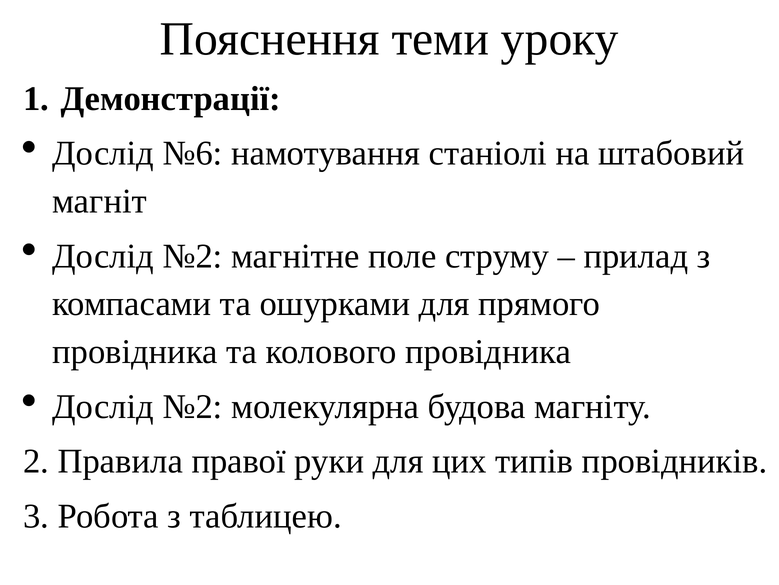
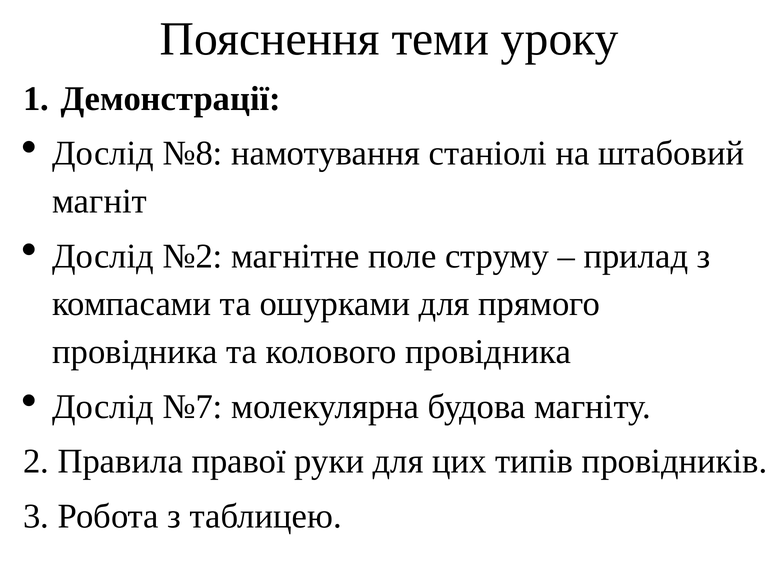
№6: №6 -> №8 (193, 153)
№2: №2 -> №7 (193, 406)
